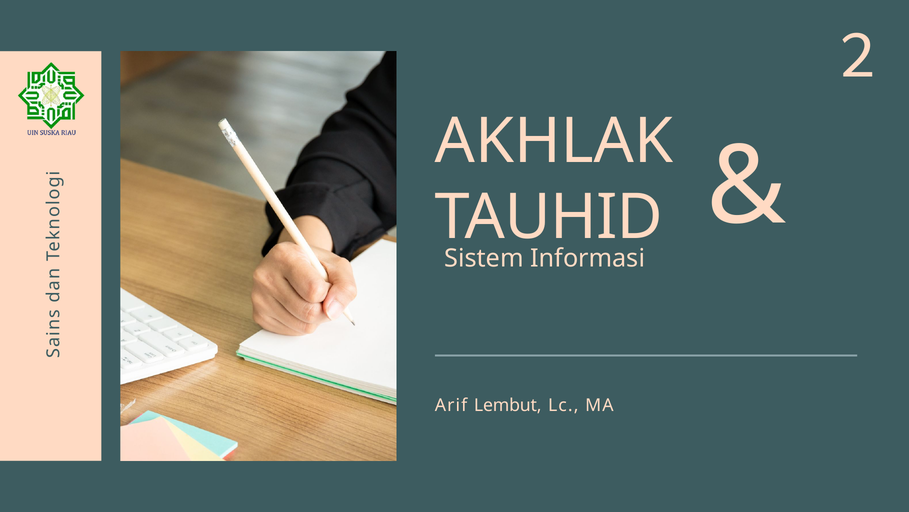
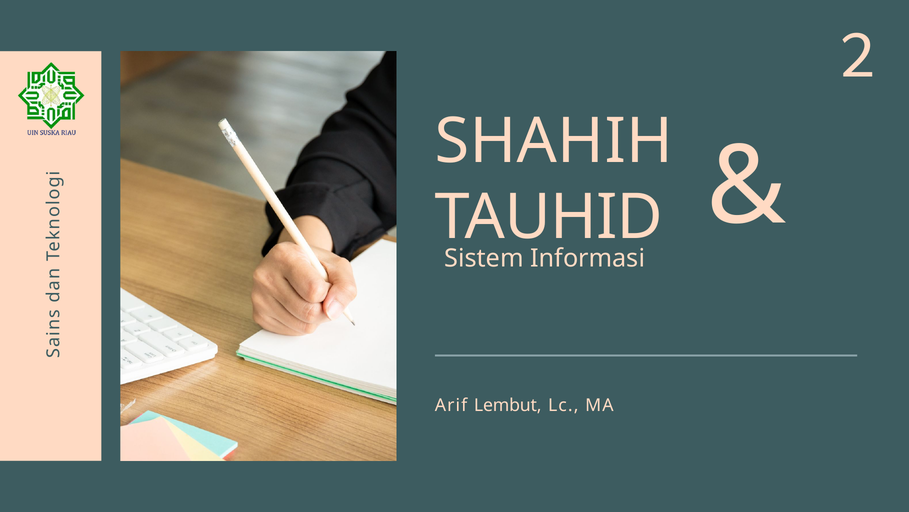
AKHLAK: AKHLAK -> SHAHIH (554, 141)
